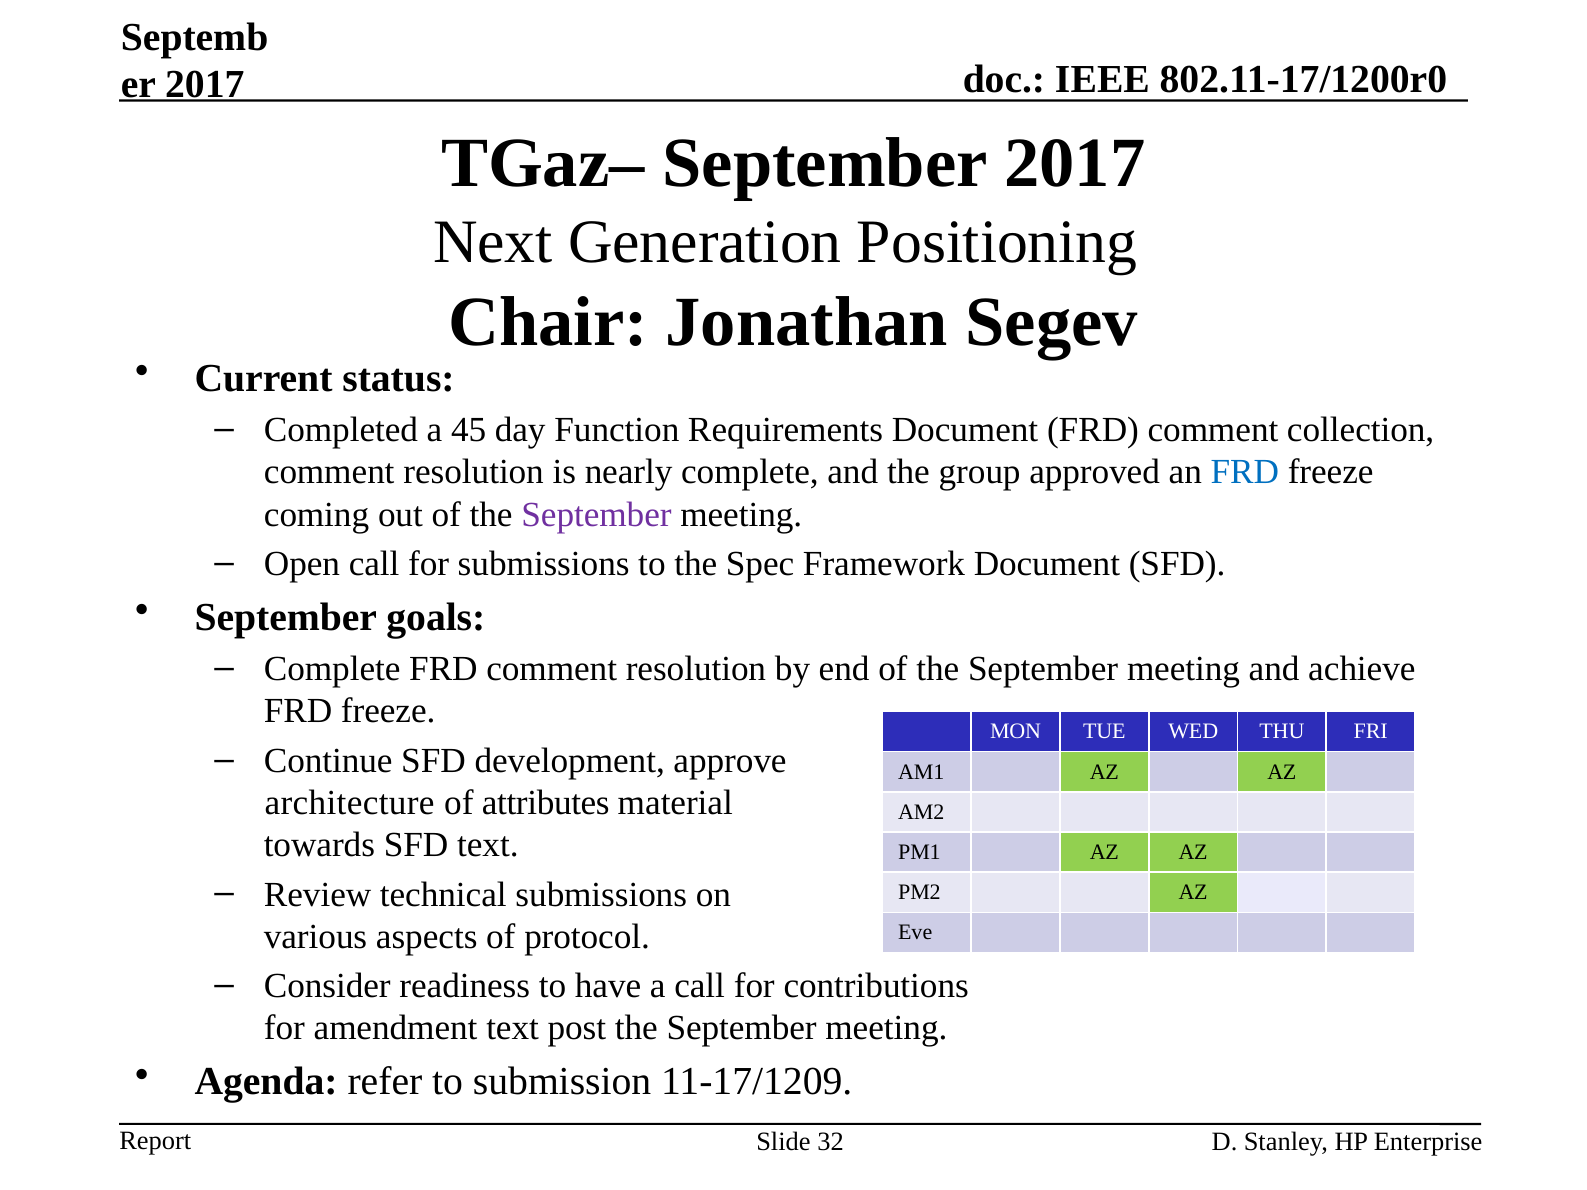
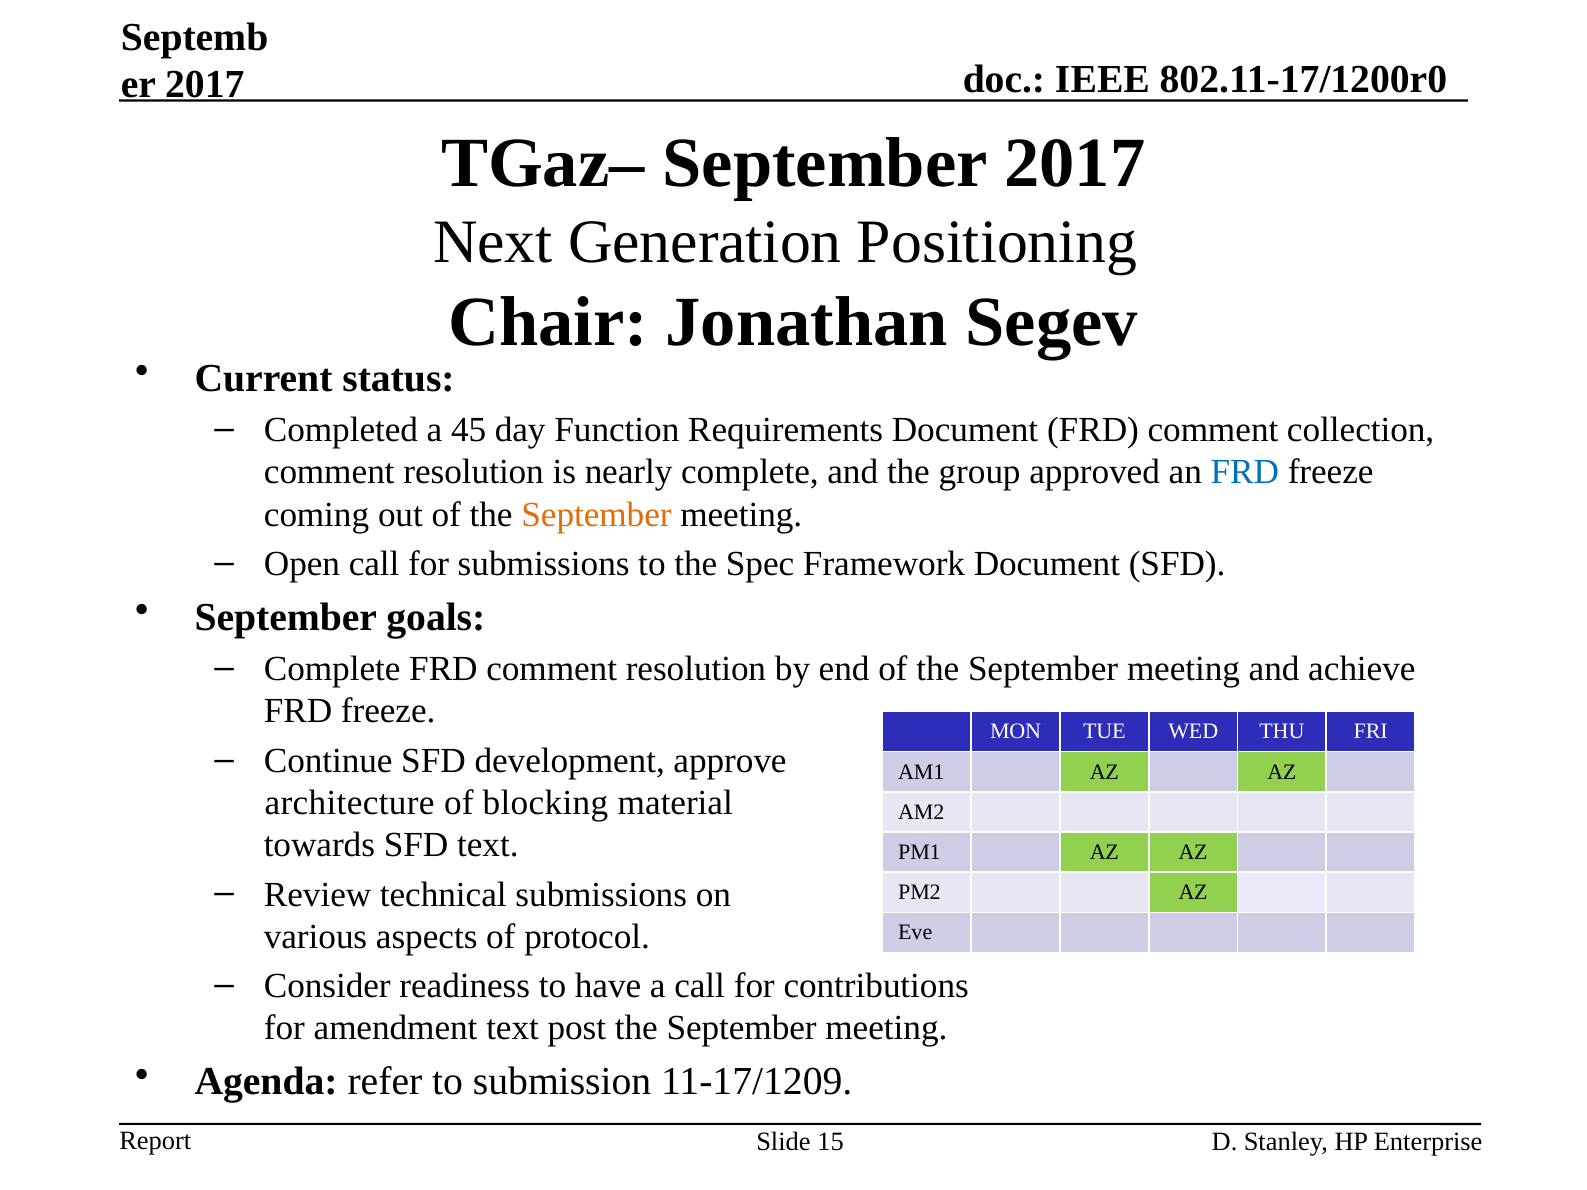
September colour: purple -> orange (596, 515)
attributes: attributes -> blocking (545, 803)
32: 32 -> 15 (831, 1142)
